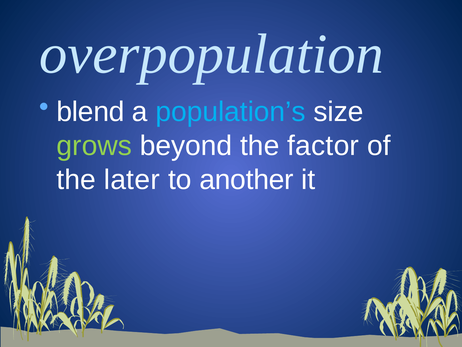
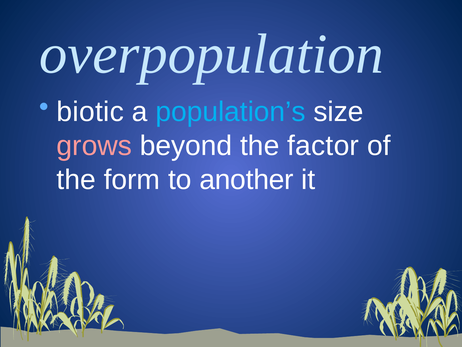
blend: blend -> biotic (90, 112)
grows colour: light green -> pink (94, 146)
later: later -> form (132, 179)
